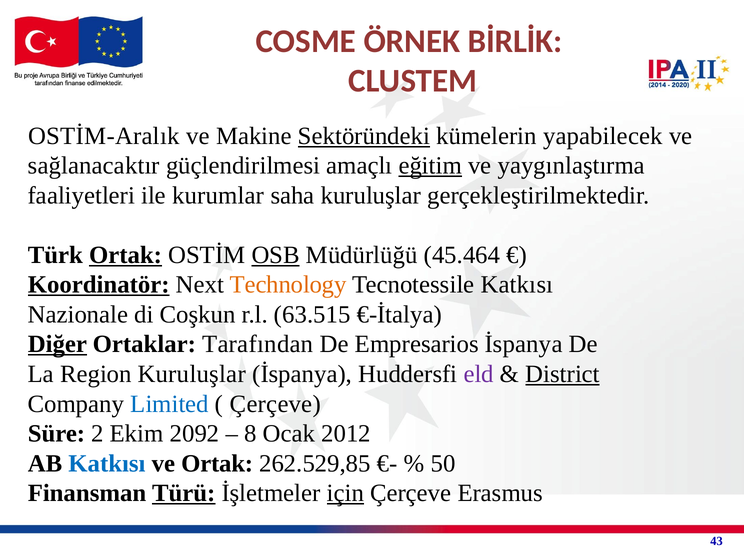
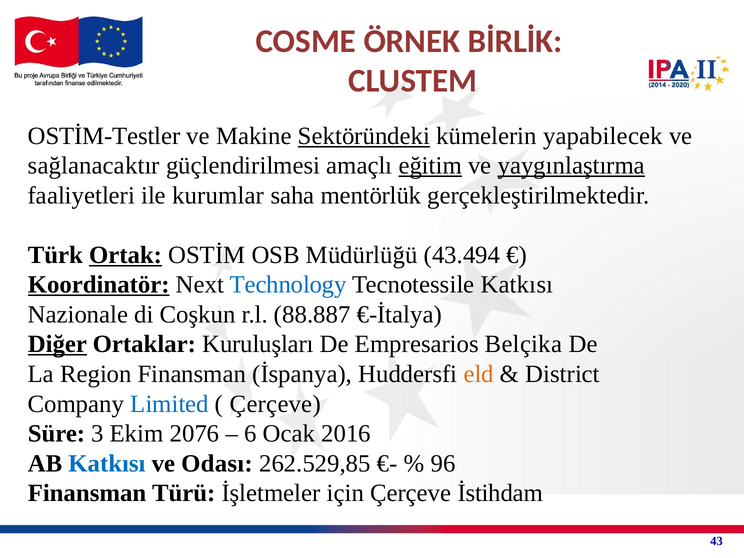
OSTİM-Aralık: OSTİM-Aralık -> OSTİM-Testler (104, 136)
yaygınlaştırma underline: none -> present (571, 166)
saha kuruluşlar: kuruluşlar -> mentörlük (371, 196)
OSB underline: present -> none (276, 255)
45.464: 45.464 -> 43.494 (462, 255)
Technology colour: orange -> blue (288, 285)
63.515: 63.515 -> 88.887 (312, 315)
Tarafından: Tarafından -> Kuruluşları (258, 344)
Empresarios İspanya: İspanya -> Belçika (523, 344)
Region Kuruluşlar: Kuruluşlar -> Finansman (192, 374)
eld colour: purple -> orange (479, 374)
District underline: present -> none (563, 374)
2: 2 -> 3 (97, 434)
2092: 2092 -> 2076 (195, 434)
8: 8 -> 6 (250, 434)
2012: 2012 -> 2016 (346, 434)
ve Ortak: Ortak -> Odası (217, 463)
50: 50 -> 96 (443, 463)
Türü underline: present -> none (184, 493)
için underline: present -> none (345, 493)
Erasmus: Erasmus -> İstihdam (500, 493)
